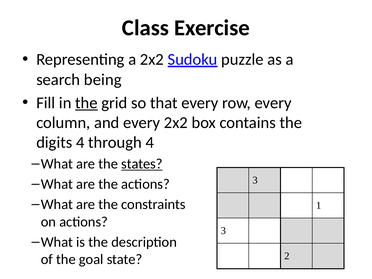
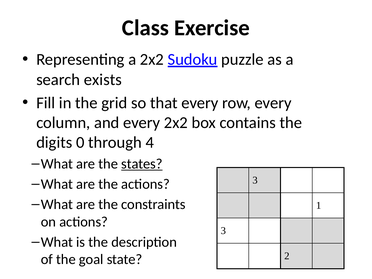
being: being -> exists (103, 80)
the underline: present -> none (86, 103)
digits 4: 4 -> 0 (80, 142)
